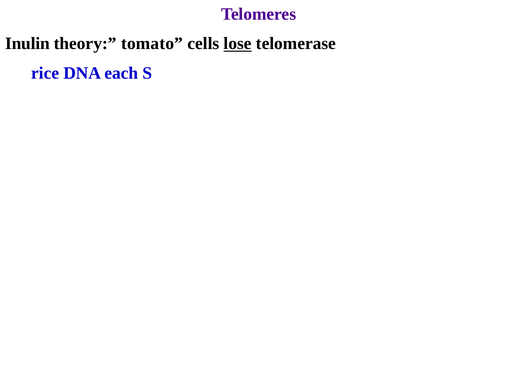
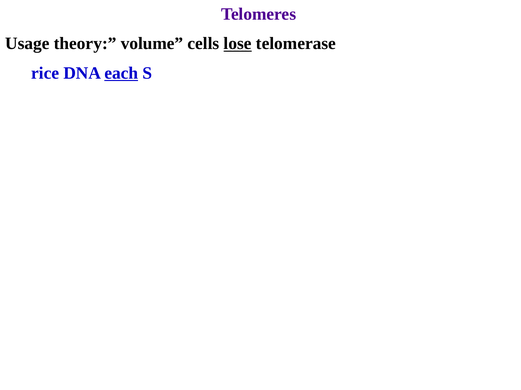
Inulin: Inulin -> Usage (27, 44)
tomato: tomato -> volume (152, 44)
each underline: none -> present (121, 73)
